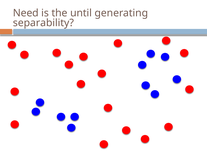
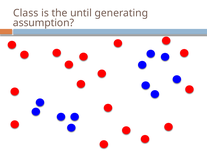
Need: Need -> Class (26, 13)
separability: separability -> assumption (43, 23)
